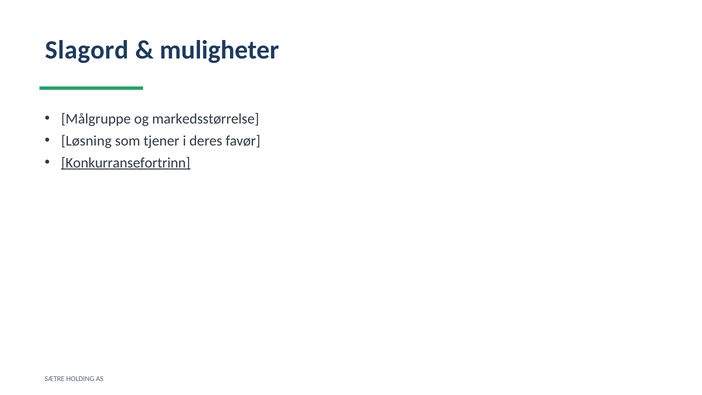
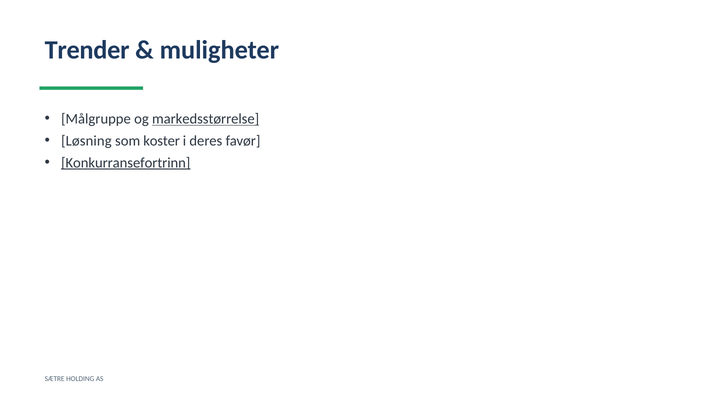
Slagord: Slagord -> Trender (87, 50)
markedsstørrelse underline: none -> present (206, 119)
tjener: tjener -> koster (162, 141)
